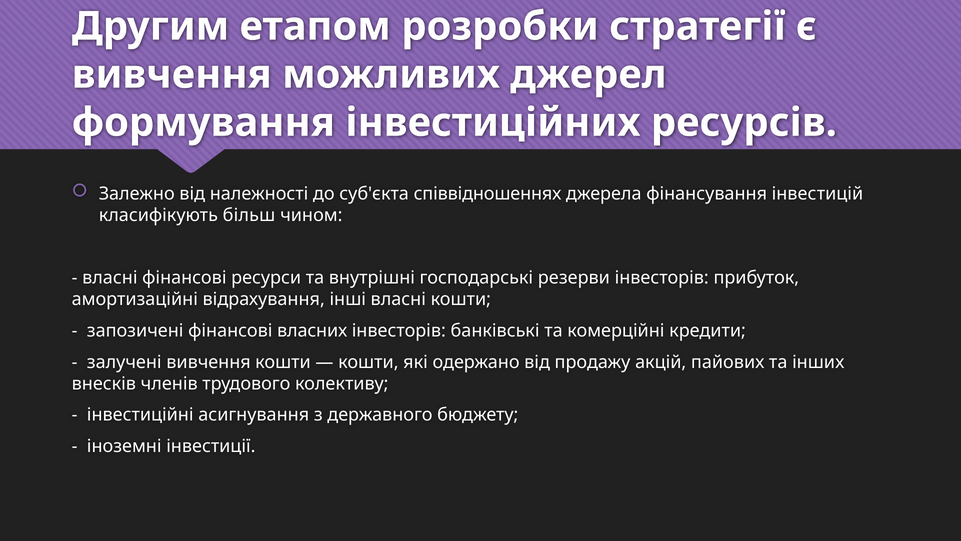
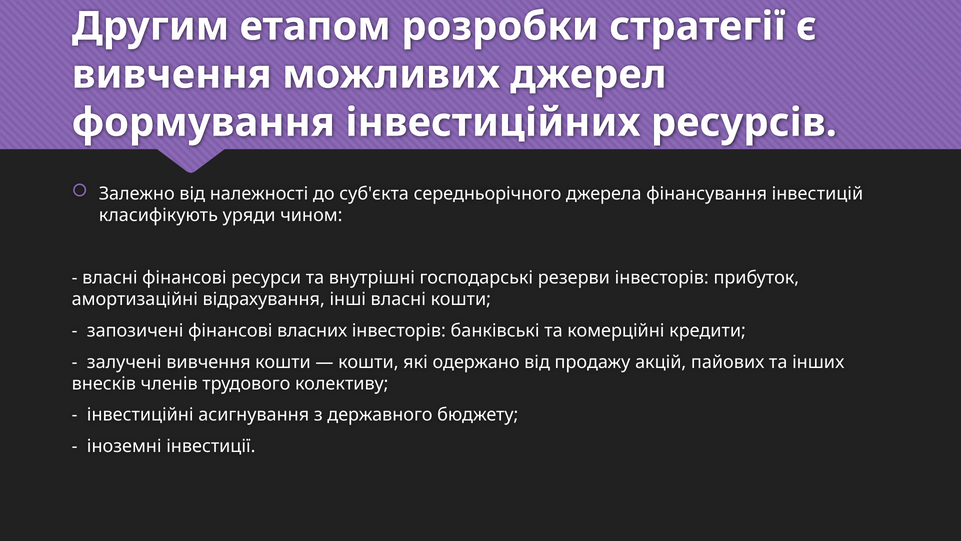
співвідношеннях: співвідношеннях -> середньорічного (487, 194)
більш: більш -> уряди (249, 215)
